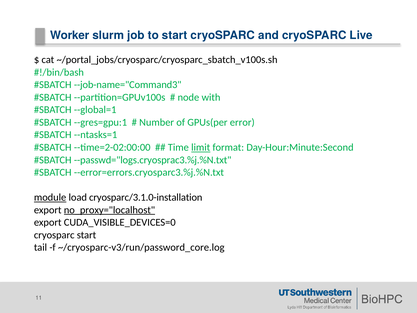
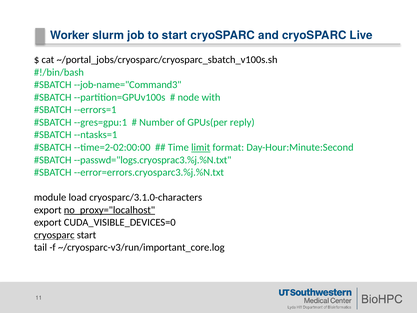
--global=1: --global=1 -> --errors=1 (95, 110)
error: error -> reply (242, 122)
module underline: present -> none (50, 197)
cryosparc/3.1.0-installation: cryosparc/3.1.0-installation -> cryosparc/3.1.0-characters (146, 197)
cryosparc underline: none -> present (54, 235)
~/cryosparc-v3/run/password_core.log: ~/cryosparc-v3/run/password_core.log -> ~/cryosparc-v3/run/important_core.log (141, 247)
